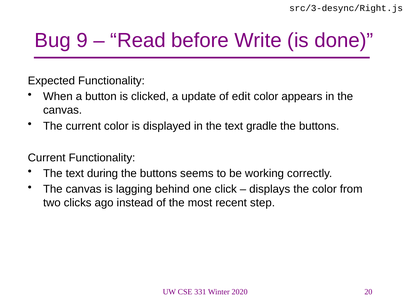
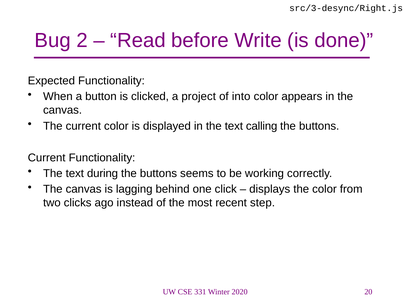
9: 9 -> 2 (82, 40)
update: update -> project (199, 97)
edit: edit -> into (241, 97)
gradle: gradle -> calling (262, 126)
